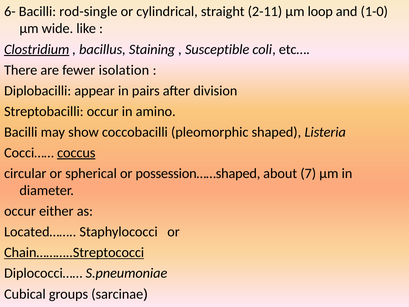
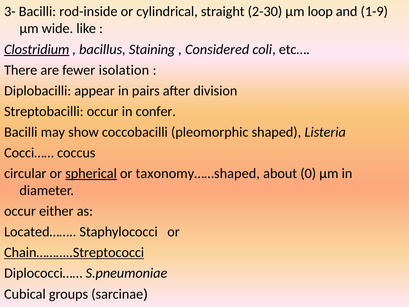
6-: 6- -> 3- (10, 12)
rod-single: rod-single -> rod-inside (88, 12)
2-11: 2-11 -> 2-30 (265, 12)
1-0: 1-0 -> 1-9 (374, 12)
Susceptible: Susceptible -> Considered (217, 49)
amino: amino -> confer (156, 111)
coccus underline: present -> none (76, 153)
spherical underline: none -> present (91, 173)
possession……shaped: possession……shaped -> taxonomy……shaped (198, 173)
7: 7 -> 0 (308, 173)
